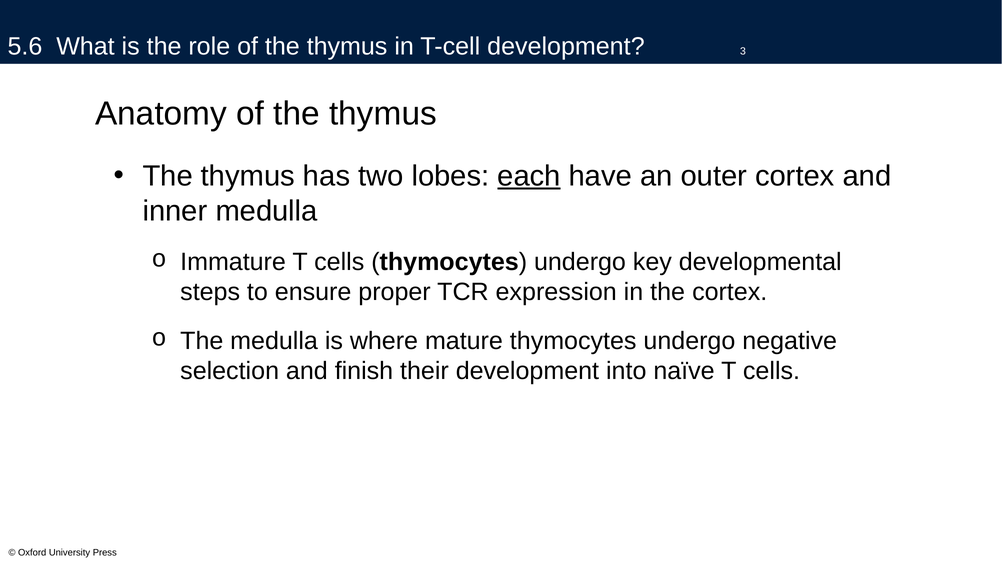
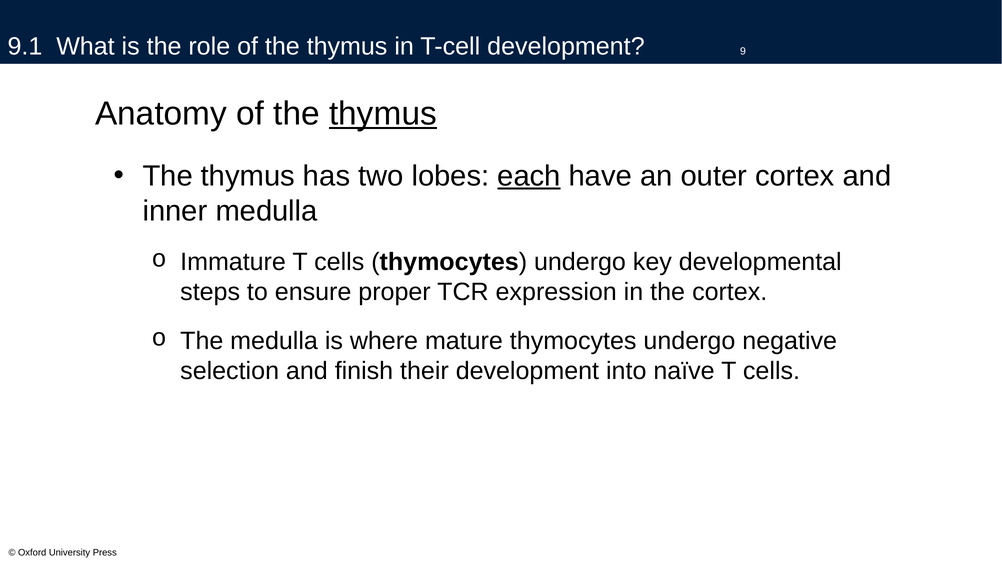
5.6: 5.6 -> 9.1 (25, 47)
3: 3 -> 9 (743, 52)
thymus underline: none -> present (383, 114)
